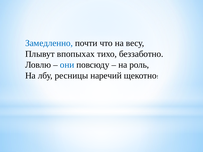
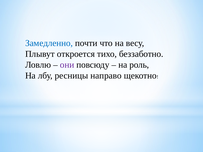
впопыхах: впопыхах -> откроется (76, 54)
они colour: blue -> purple (67, 65)
наречий: наречий -> направо (106, 76)
